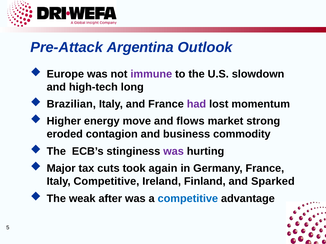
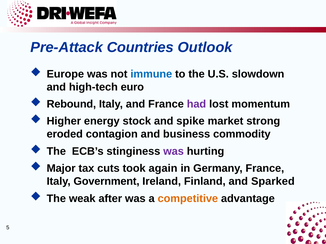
Argentina: Argentina -> Countries (140, 47)
immune colour: purple -> blue (151, 74)
long: long -> euro (132, 87)
Brazilian: Brazilian -> Rebound (71, 104)
move: move -> stock (137, 121)
flows: flows -> spike (190, 121)
Italy Competitive: Competitive -> Government (106, 182)
competitive colour: blue -> orange (188, 199)
